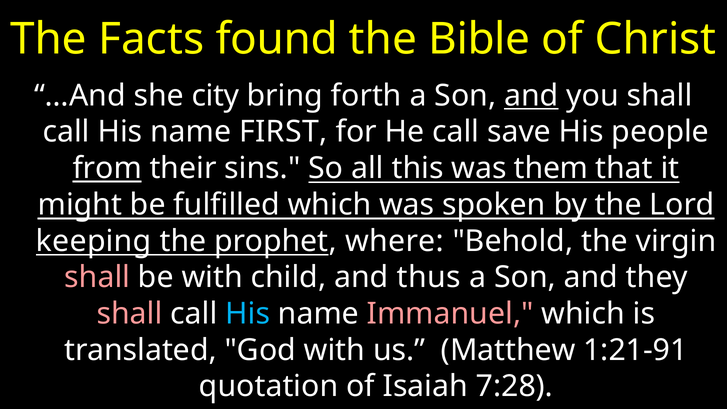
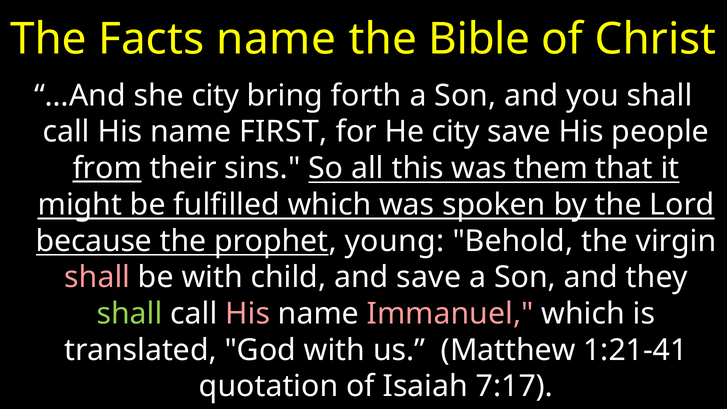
Facts found: found -> name (276, 39)
and underline: present -> none (531, 96)
He call: call -> city (456, 132)
keeping: keeping -> because (94, 241)
where: where -> young (394, 241)
and thus: thus -> save (429, 277)
shall colour: pink -> light green (130, 314)
His colour: light blue -> pink (248, 314)
1:21-91: 1:21-91 -> 1:21-41 (635, 350)
7:28: 7:28 -> 7:17 (514, 386)
